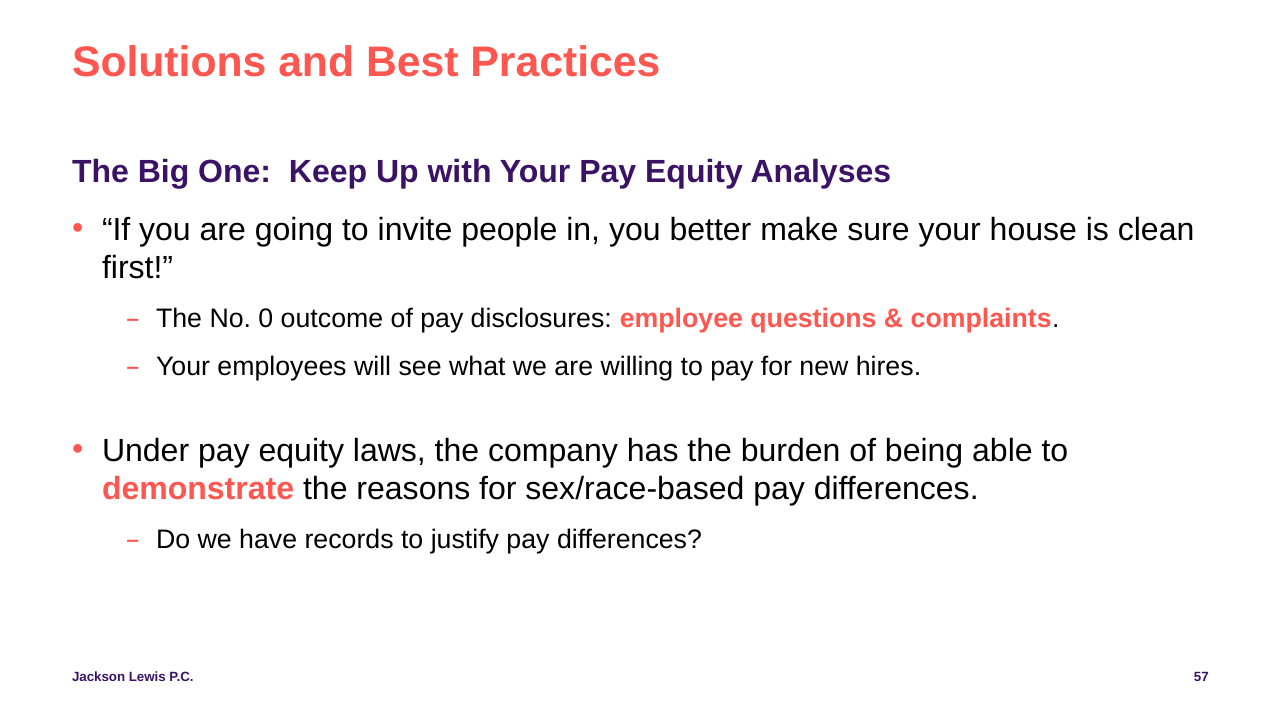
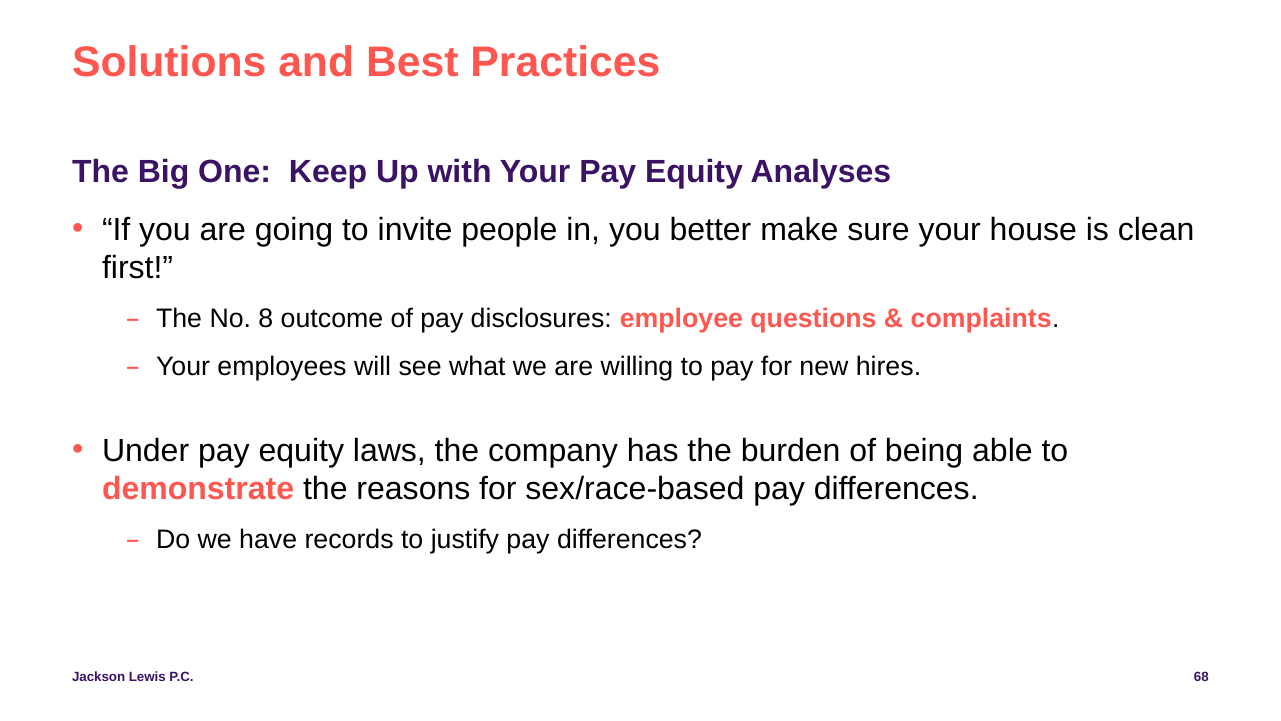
0: 0 -> 8 (266, 319)
57: 57 -> 68 (1201, 677)
